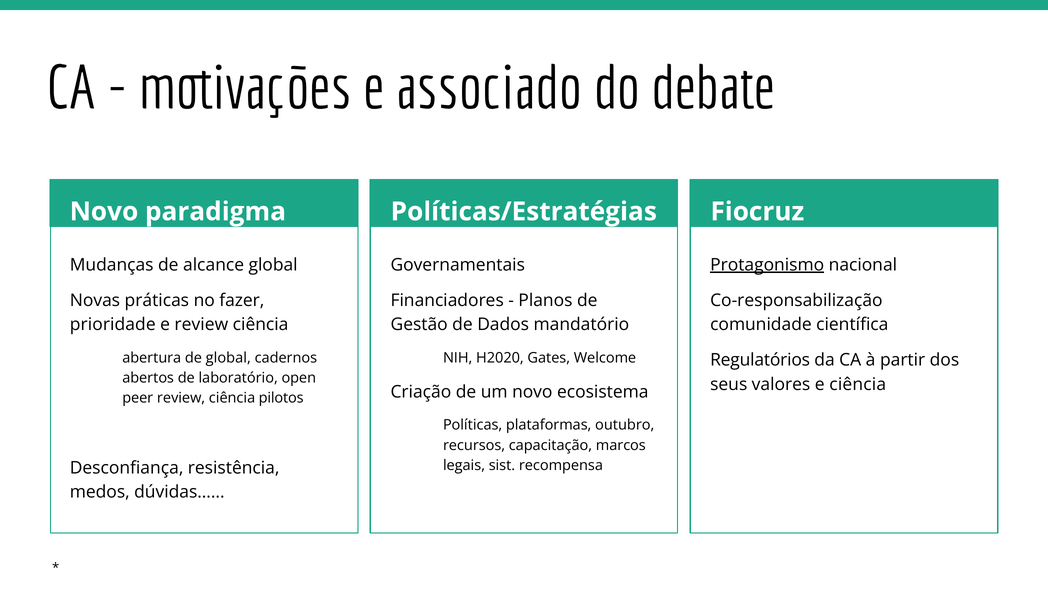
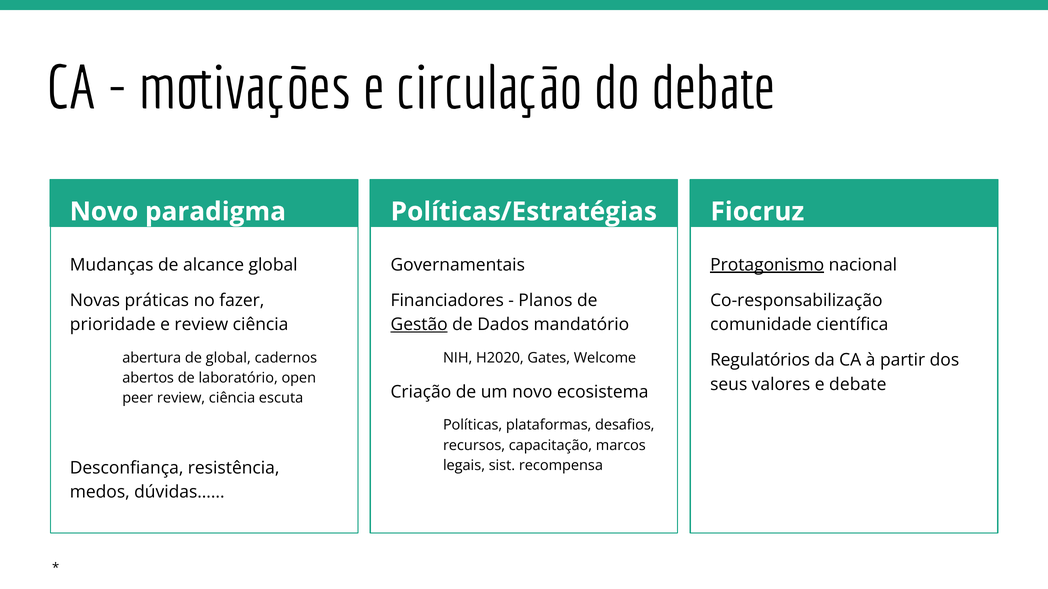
associado: associado -> circulação (489, 89)
Gestão underline: none -> present (419, 325)
e ciência: ciência -> debate (858, 385)
pilotos: pilotos -> escuta (281, 398)
outubro: outubro -> desafios (625, 426)
